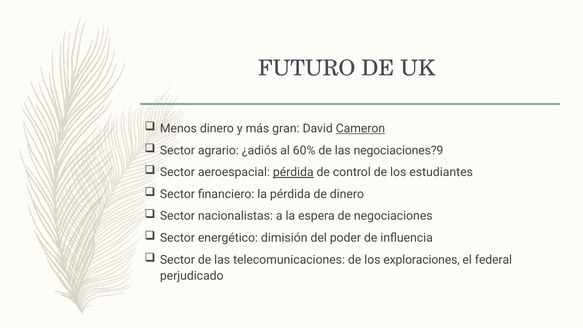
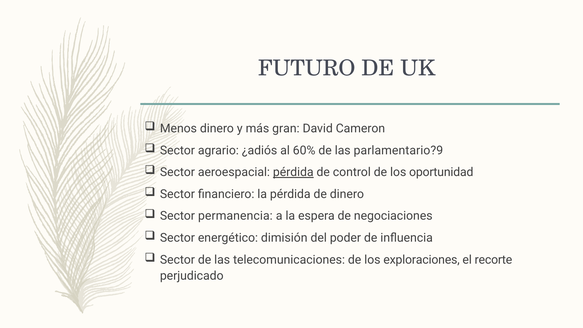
Cameron underline: present -> none (360, 129)
negociaciones?9: negociaciones?9 -> parlamentario?9 (398, 150)
estudiantes: estudiantes -> oportunidad (441, 172)
nacionalistas: nacionalistas -> permanencia (235, 216)
federal: federal -> recorte (493, 260)
